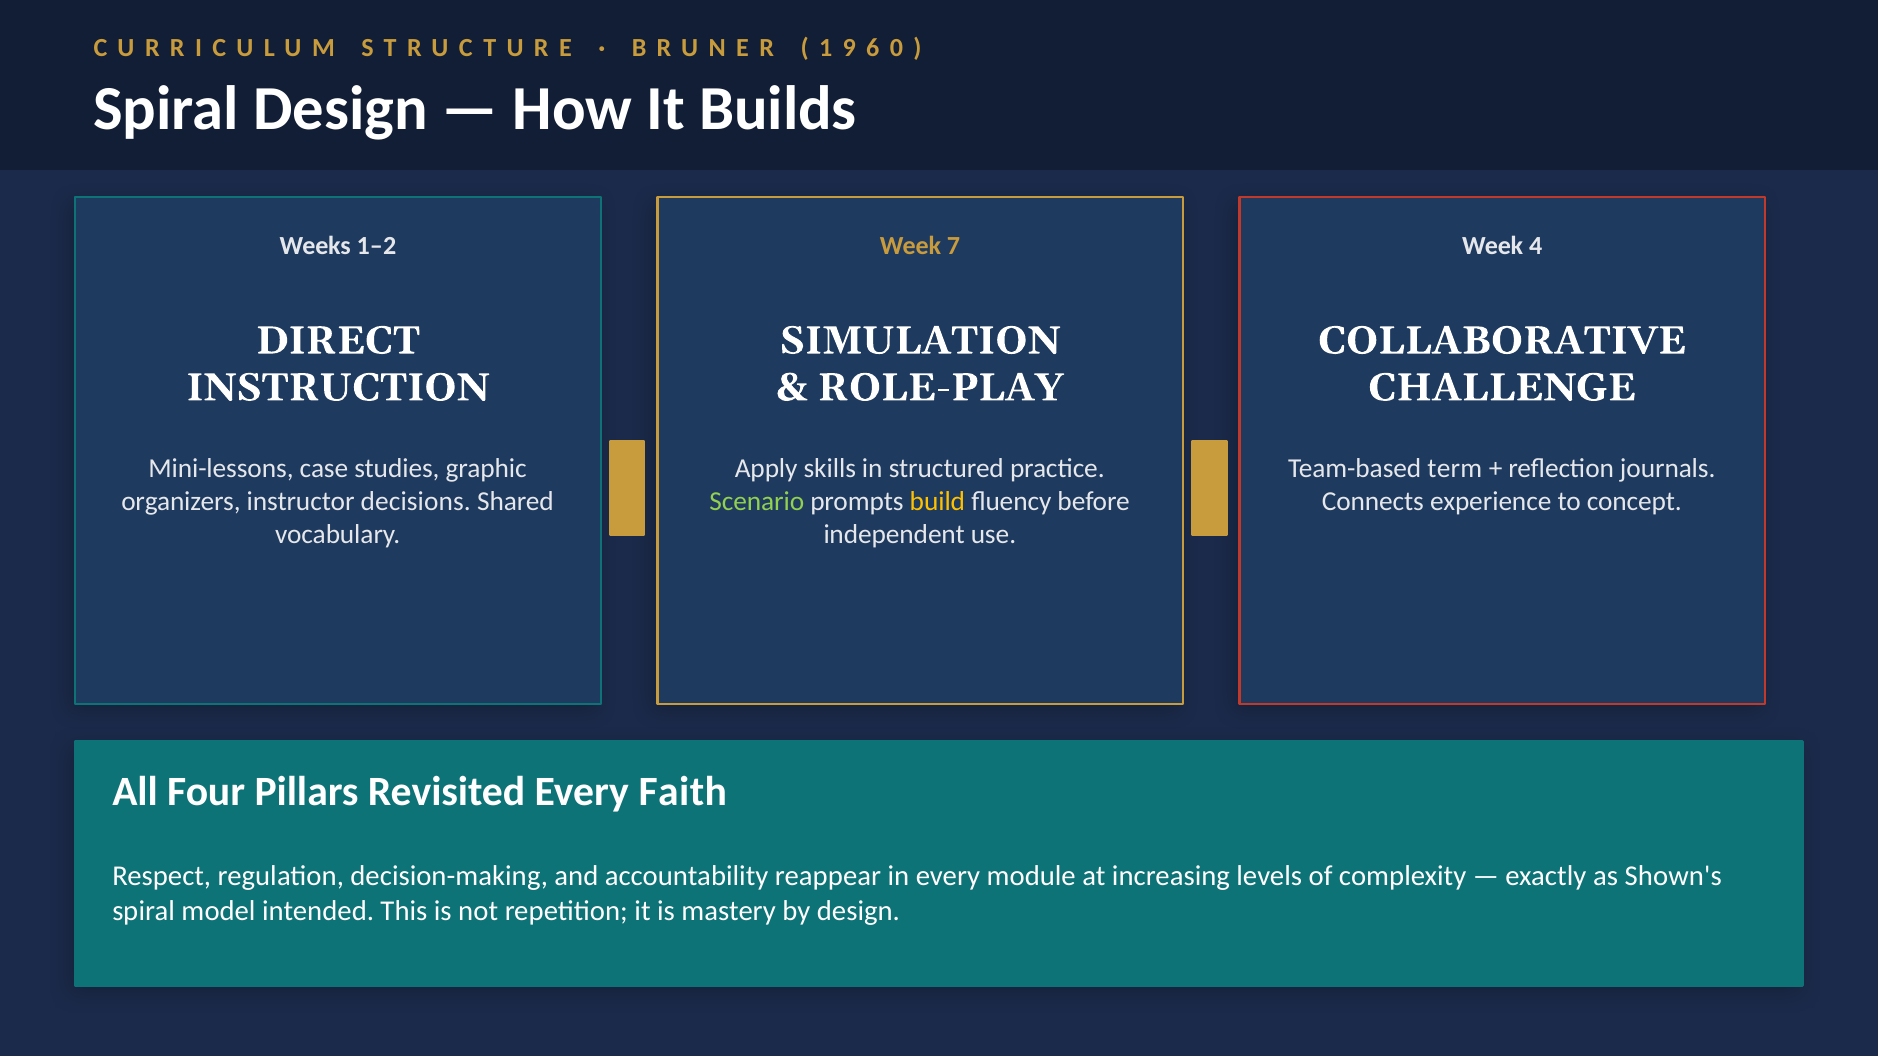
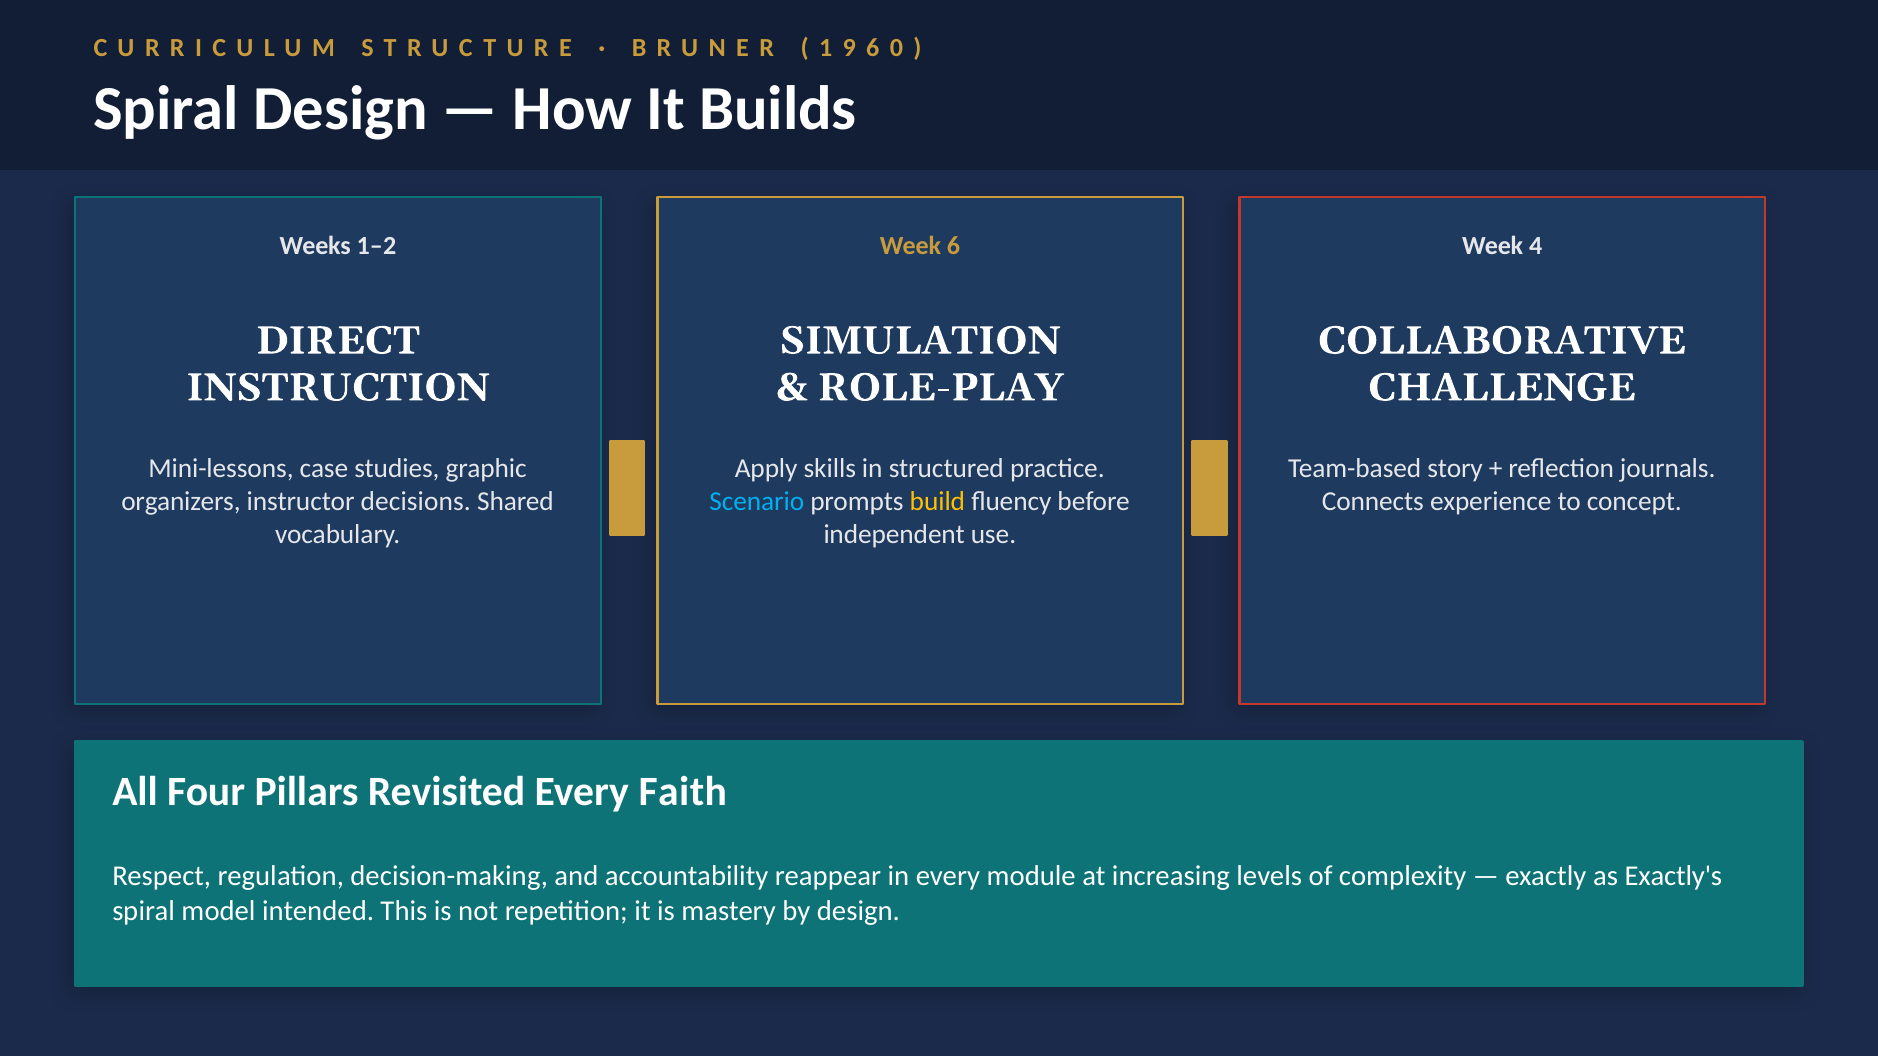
Week 7: 7 -> 6 (954, 246)
term: term -> story (1455, 469)
Scenario colour: light green -> light blue (757, 502)
Shown's: Shown's -> Exactly's (1673, 877)
